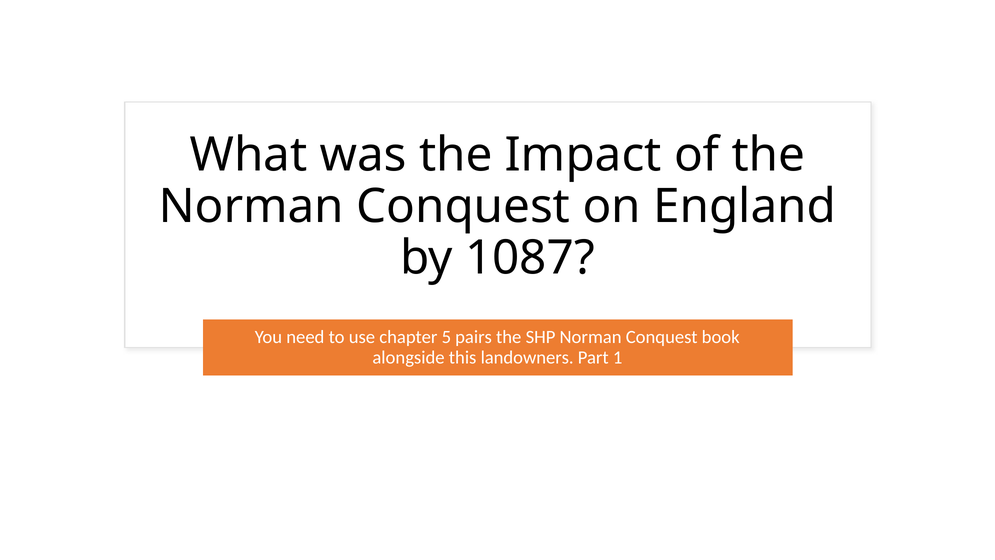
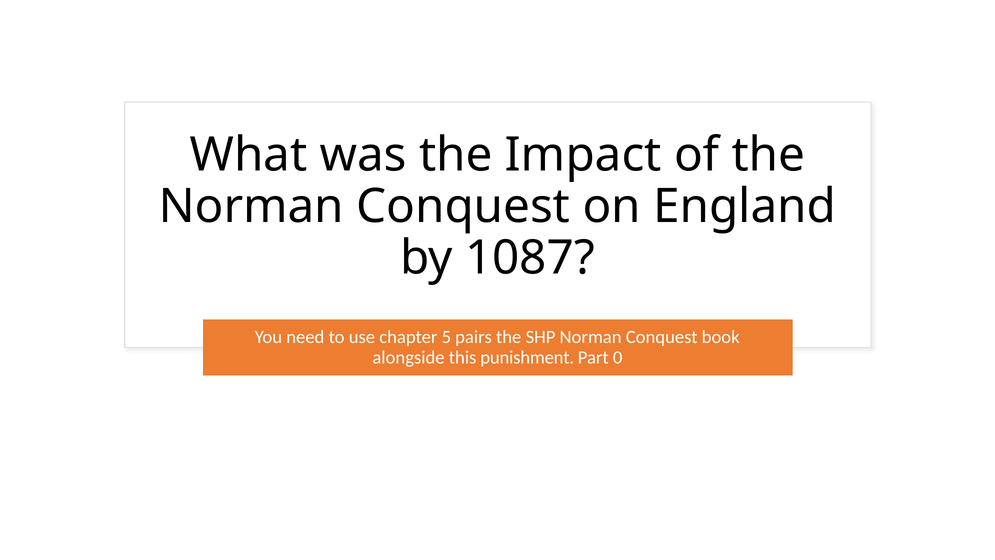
landowners: landowners -> punishment (527, 357)
1: 1 -> 0 (618, 357)
